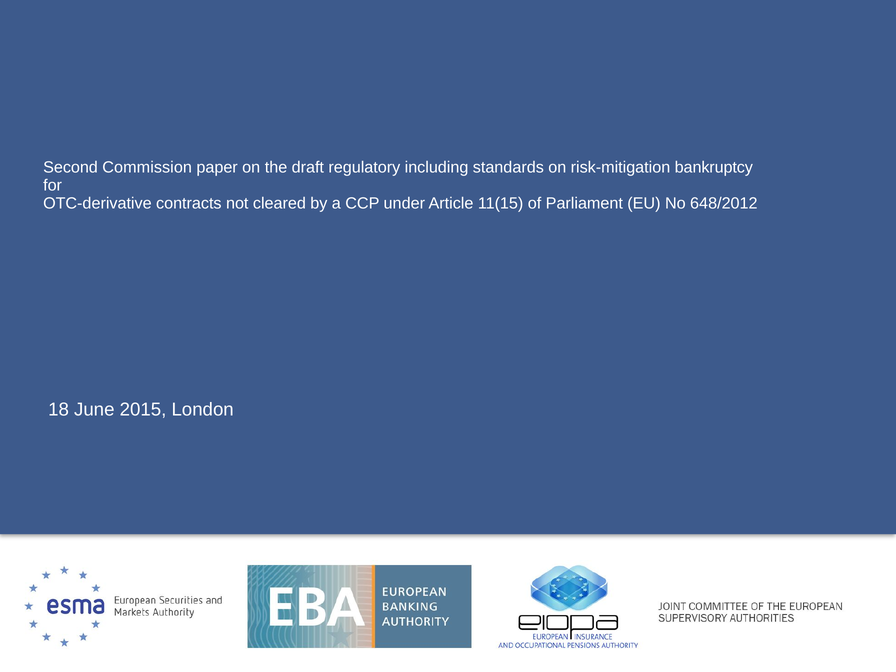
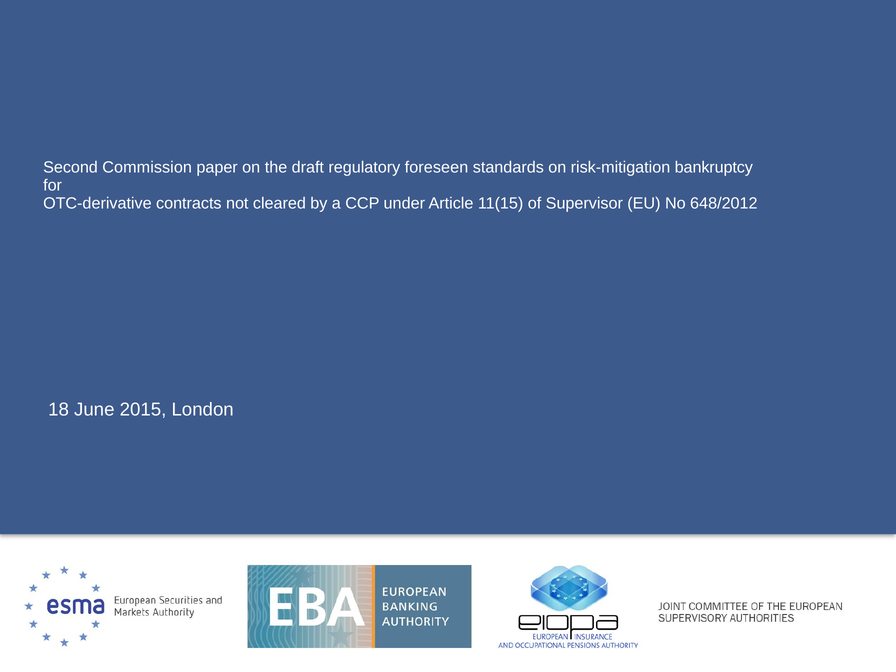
including: including -> foreseen (436, 167)
Parliament: Parliament -> Supervisor (584, 203)
